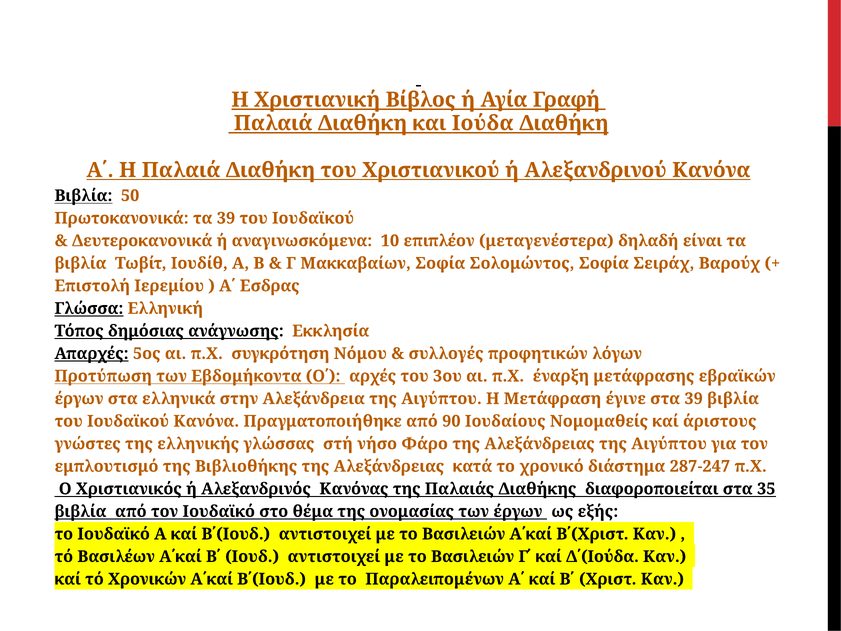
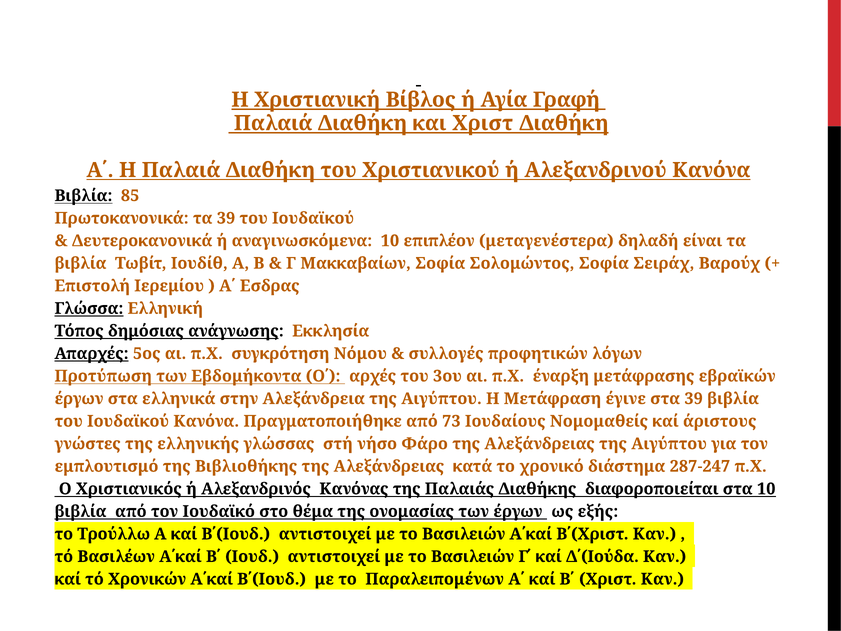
και Ιούδα: Ιούδα -> Χριστ (483, 123)
50: 50 -> 85 (130, 196)
90: 90 -> 73 (451, 421)
στα 35: 35 -> 10 (766, 489)
το Ιουδαϊκό: Ιουδαϊκό -> Τρούλλω (114, 534)
